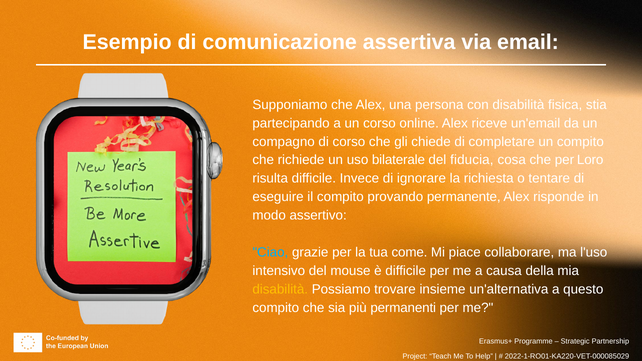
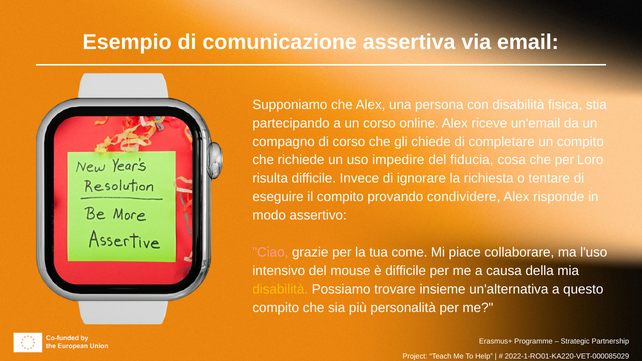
bilaterale: bilaterale -> impedire (398, 160)
permanente: permanente -> condividere (464, 197)
Ciao colour: light blue -> pink (270, 252)
permanenti: permanenti -> personalità (403, 308)
